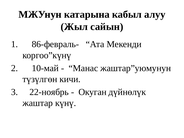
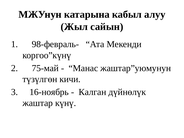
86-февраль-: 86-февраль- -> 98-февраль- (55, 44)
10-май: 10-май -> 75-май (45, 68)
22-ноябрь: 22-ноябрь -> 16-ноябрь (49, 92)
Окуган: Окуган -> Калган (92, 92)
